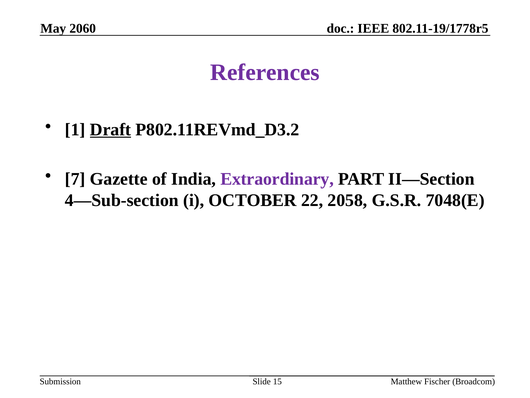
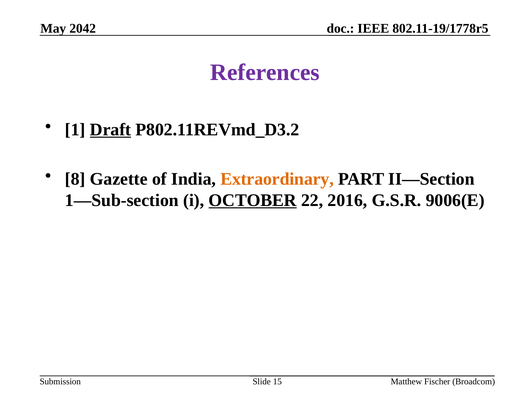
2060: 2060 -> 2042 (83, 28)
7: 7 -> 8 (75, 179)
Extraordinary colour: purple -> orange (277, 179)
4—Sub-section: 4—Sub-section -> 1—Sub-section (122, 200)
OCTOBER underline: none -> present (253, 200)
2058: 2058 -> 2016 (347, 200)
7048(E: 7048(E -> 9006(E (455, 200)
